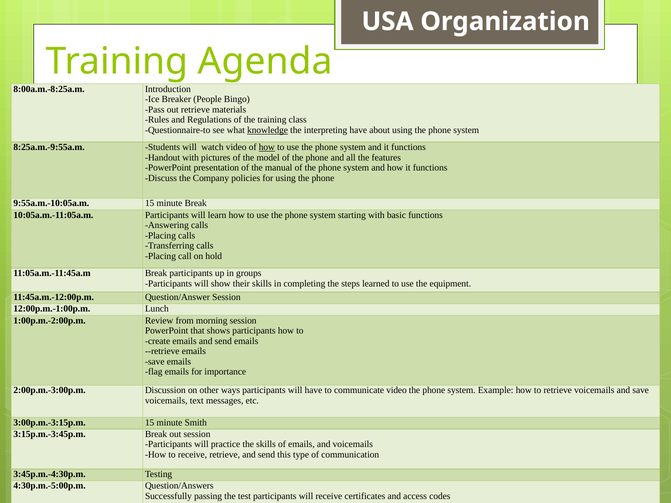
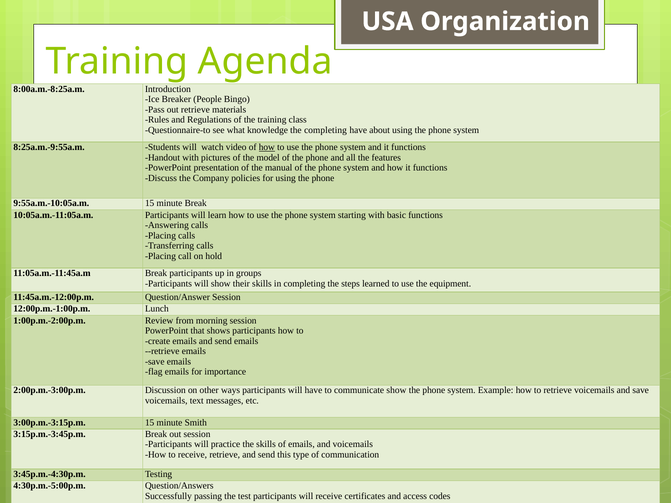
knowledge underline: present -> none (268, 130)
the interpreting: interpreting -> completing (326, 130)
communicate video: video -> show (396, 391)
